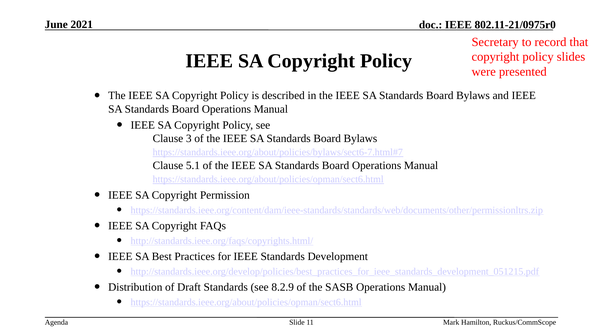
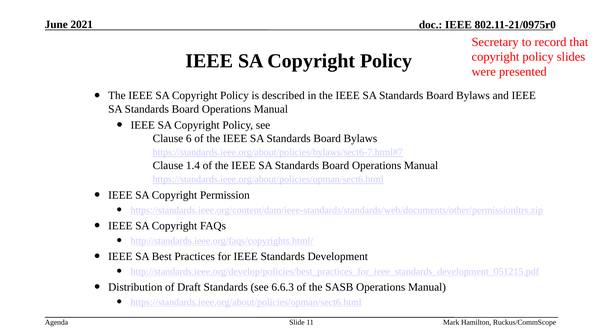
3: 3 -> 6 (189, 139)
5.1: 5.1 -> 1.4 (193, 165)
8.2.9: 8.2.9 -> 6.6.3 (283, 287)
